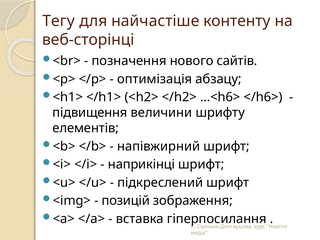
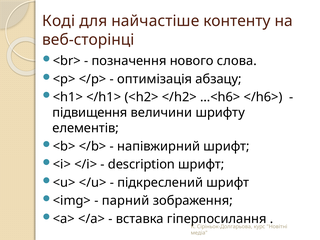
Тегу: Тегу -> Коді (59, 21)
сайтів: сайтів -> слова (237, 61)
наприкінці: наприкінці -> description (141, 164)
позицій: позицій -> парний (126, 201)
